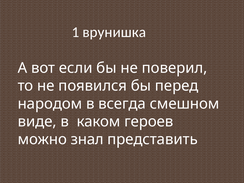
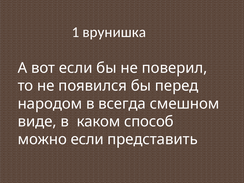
героев: героев -> способ (149, 122)
можно знал: знал -> если (87, 139)
